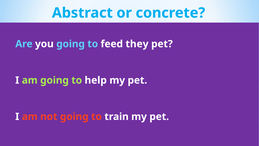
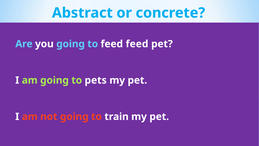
feed they: they -> feed (137, 44)
help: help -> pets (96, 80)
